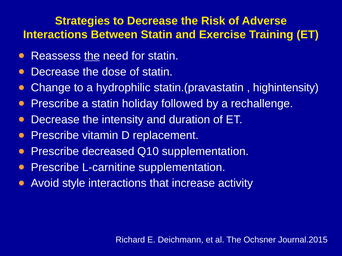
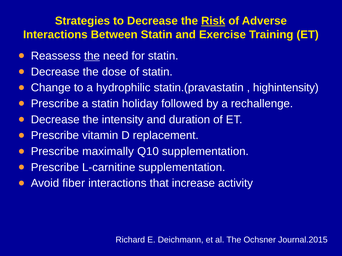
Risk underline: none -> present (213, 21)
decreased: decreased -> maximally (108, 152)
style: style -> fiber (74, 184)
